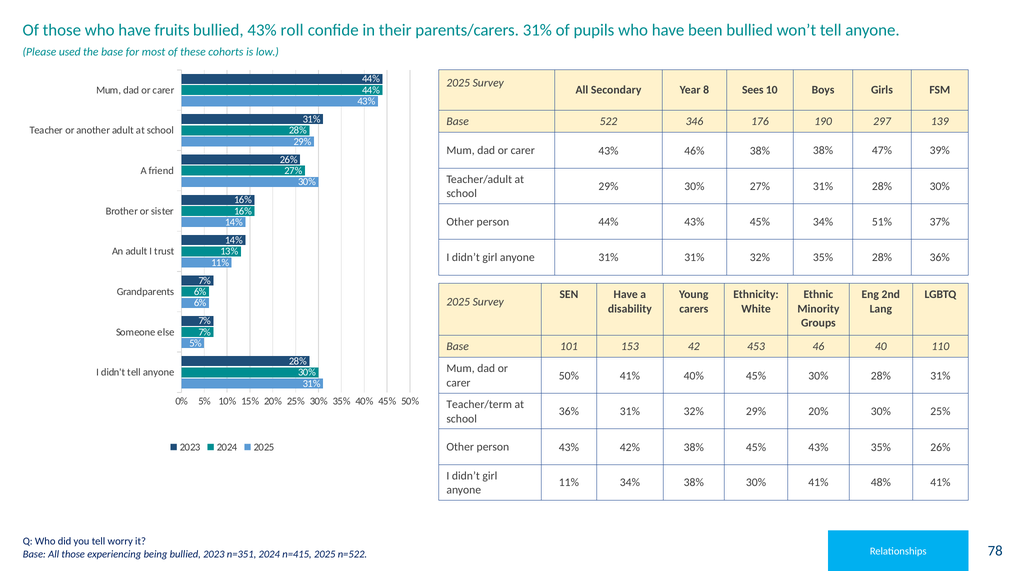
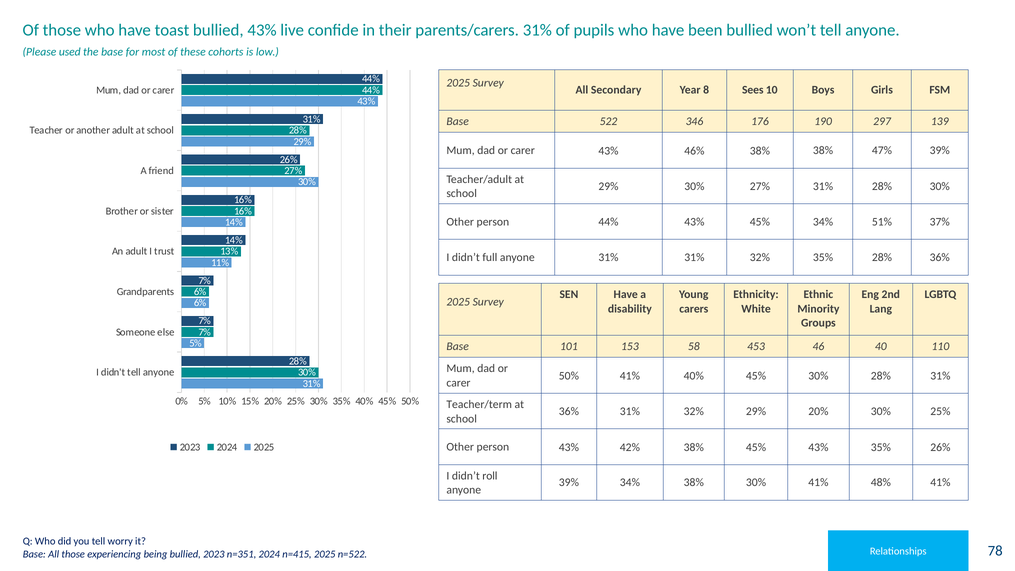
fruits: fruits -> toast (172, 30)
roll: roll -> live (292, 30)
girl: girl -> full (490, 257)
42: 42 -> 58 (694, 346)
girl: girl -> roll (490, 476)
11%: 11% -> 39% (569, 483)
